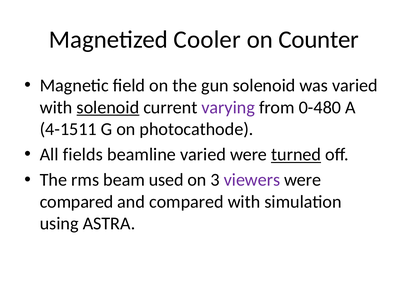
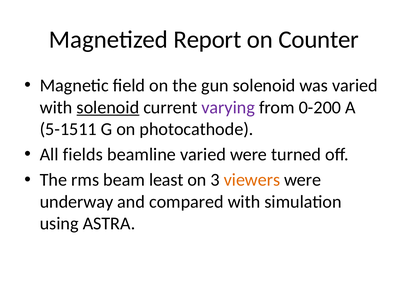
Cooler: Cooler -> Report (207, 39)
0-480: 0-480 -> 0-200 (320, 107)
4-1511: 4-1511 -> 5-1511 (68, 129)
turned underline: present -> none (296, 155)
used: used -> least (166, 180)
viewers colour: purple -> orange (252, 180)
compared: compared -> underway (77, 202)
